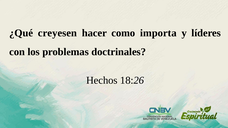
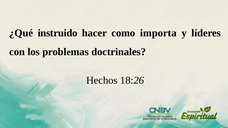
creyesen: creyesen -> instruido (58, 33)
